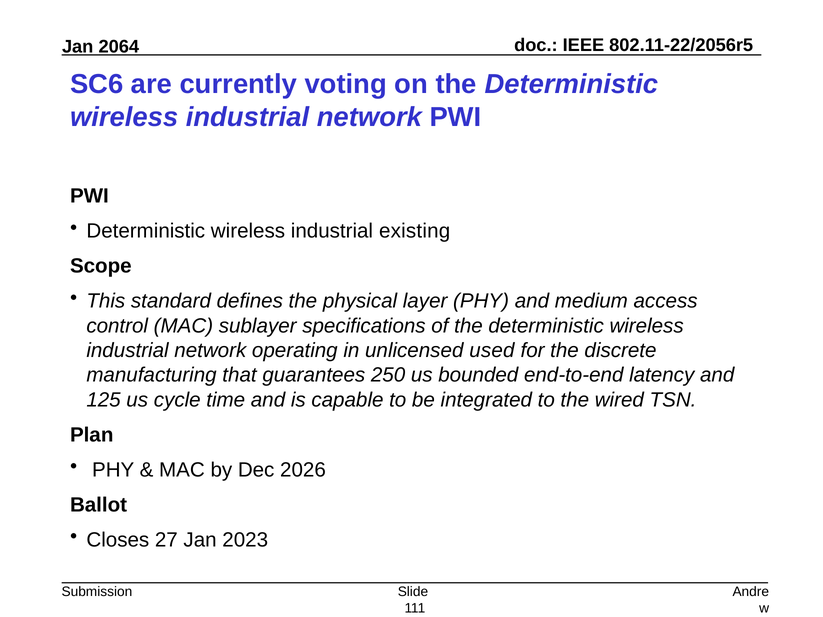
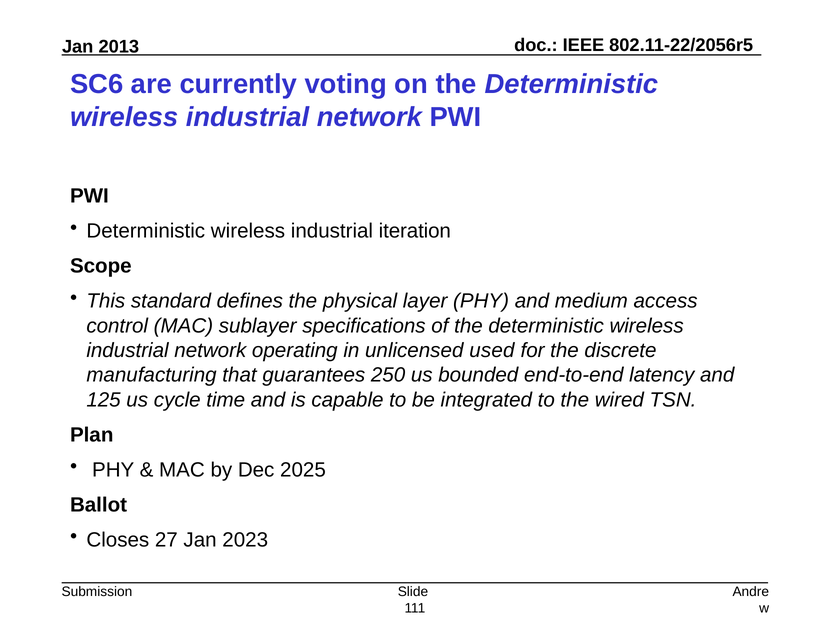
2064: 2064 -> 2013 (119, 47)
existing: existing -> iteration (415, 231)
2026: 2026 -> 2025 (303, 470)
